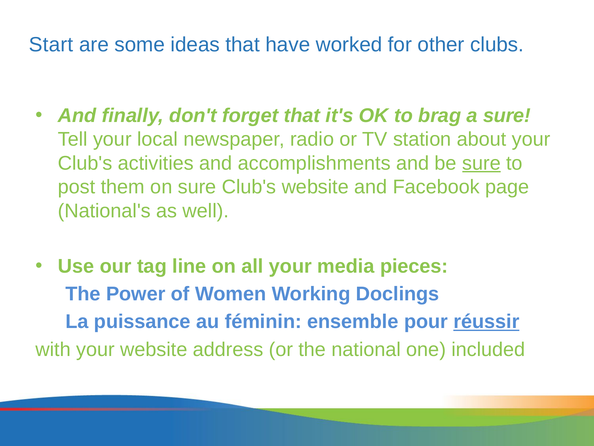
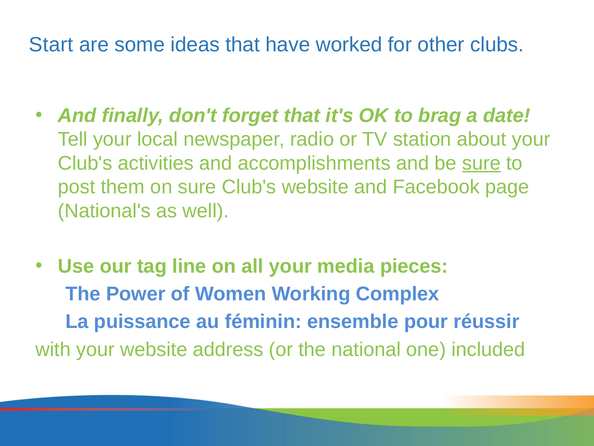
a sure: sure -> date (507, 116)
Doclings: Doclings -> Complex (398, 294)
réussir underline: present -> none (486, 321)
